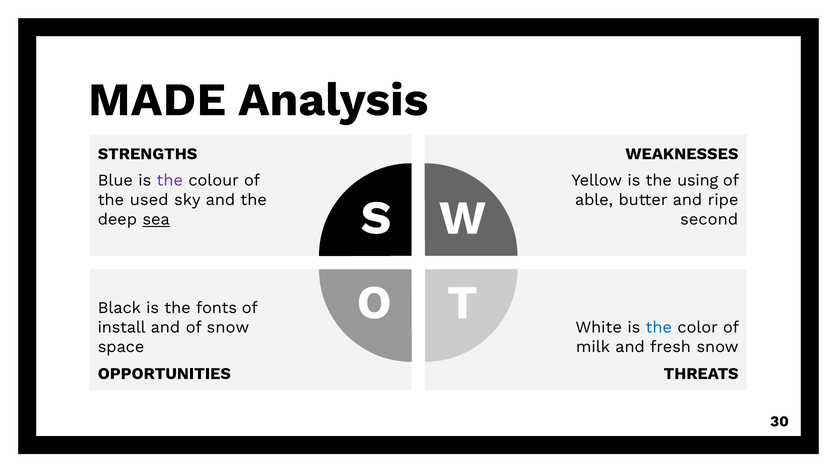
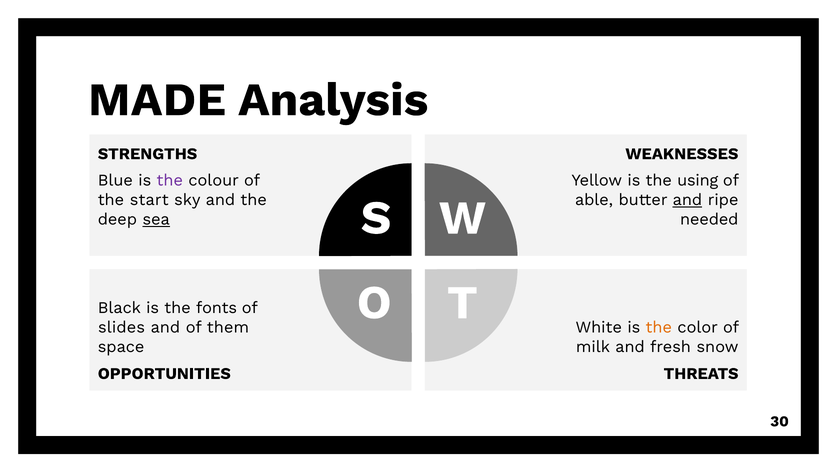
used: used -> start (149, 200)
and underline: none -> present (687, 200)
second: second -> needed (709, 219)
install: install -> slides (122, 327)
of snow: snow -> them (228, 327)
the colour: blue -> orange (659, 327)
